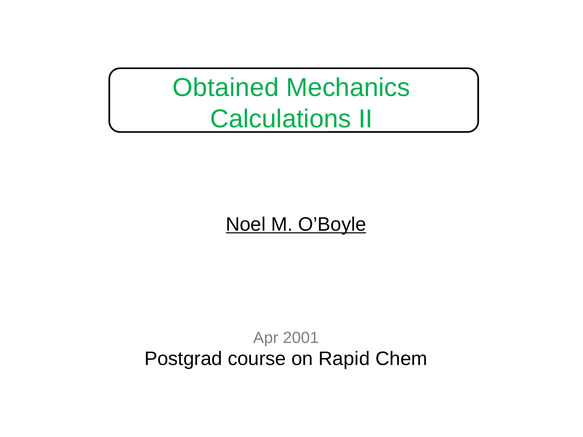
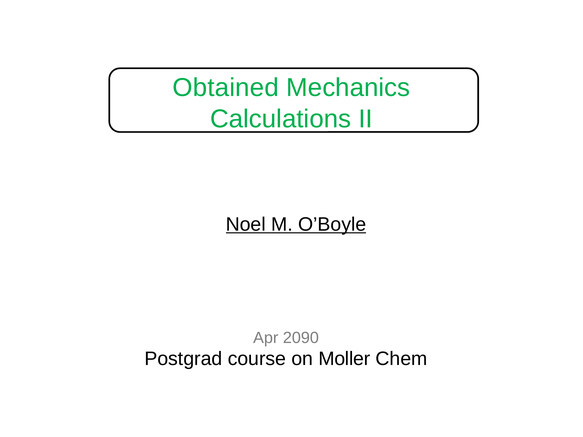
2001: 2001 -> 2090 (301, 338)
Rapid: Rapid -> Moller (344, 359)
